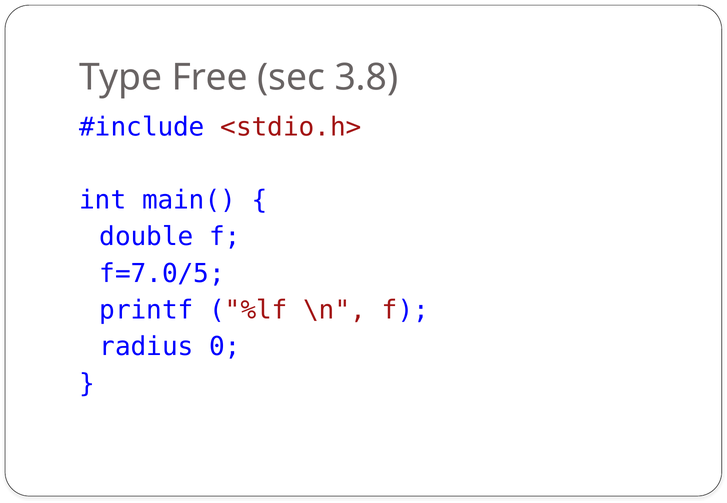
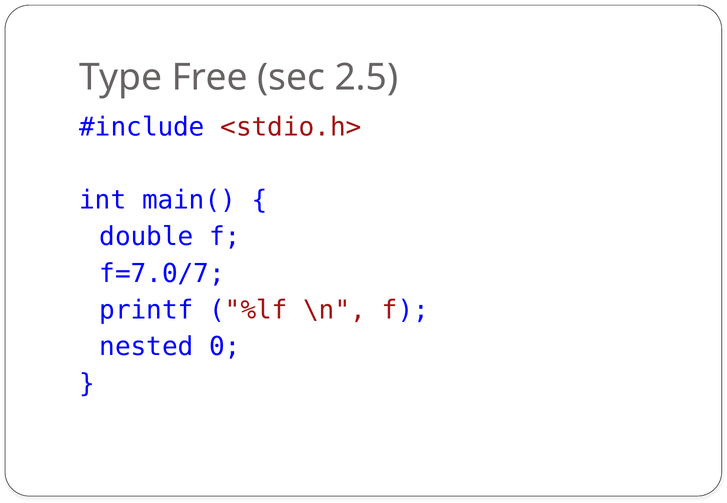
3.8: 3.8 -> 2.5 (366, 78)
f=7.0/5: f=7.0/5 -> f=7.0/7 (162, 274)
radius: radius -> nested (146, 347)
